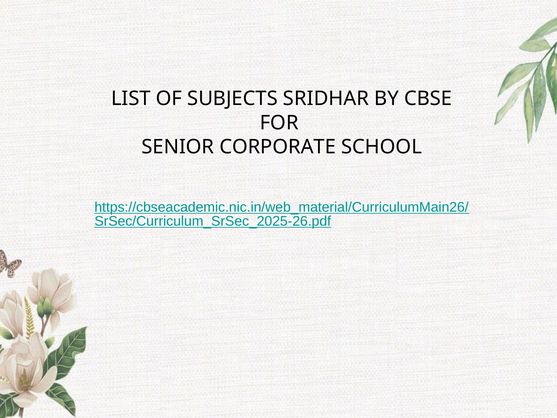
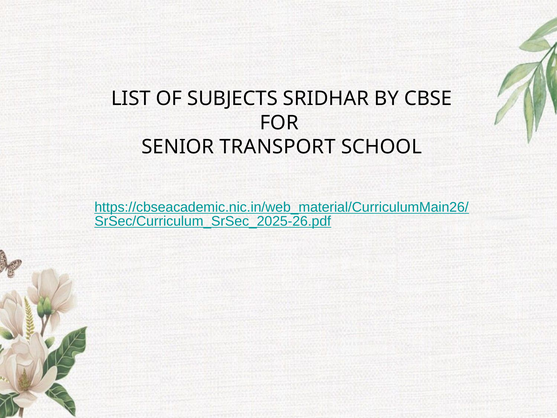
CORPORATE: CORPORATE -> TRANSPORT (278, 147)
